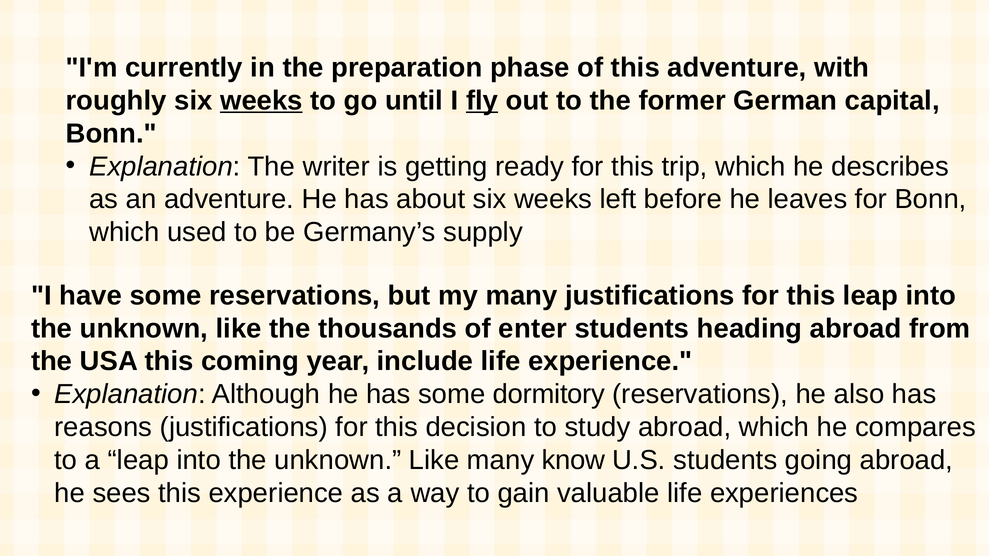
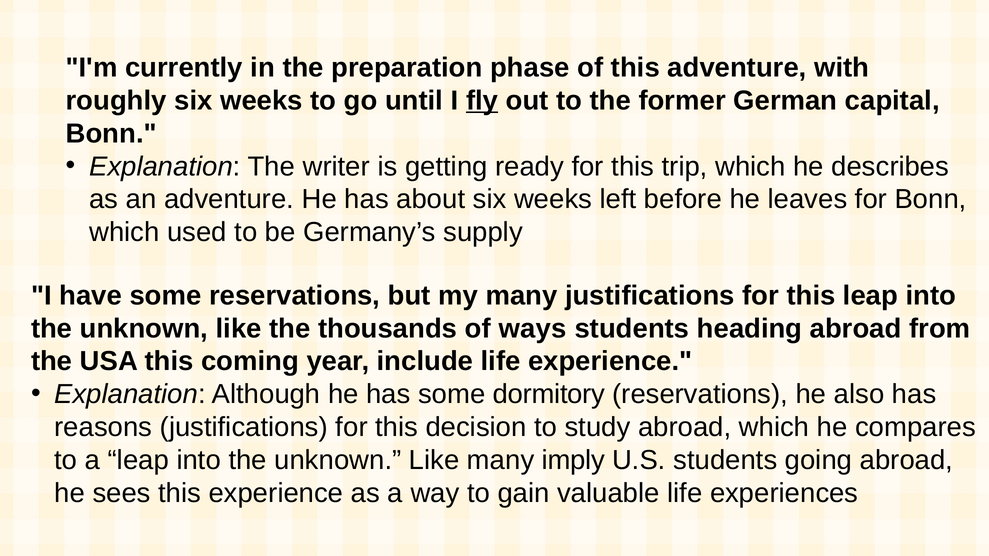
weeks underline: present -> none (261, 101)
enter: enter -> ways (533, 329)
know: know -> imply (573, 461)
